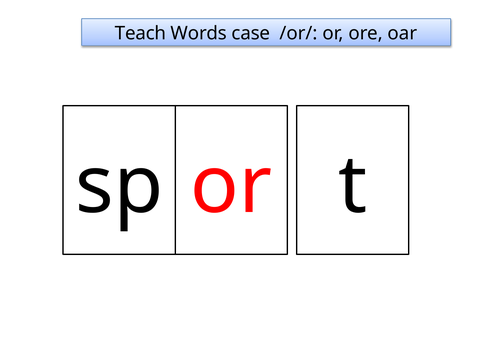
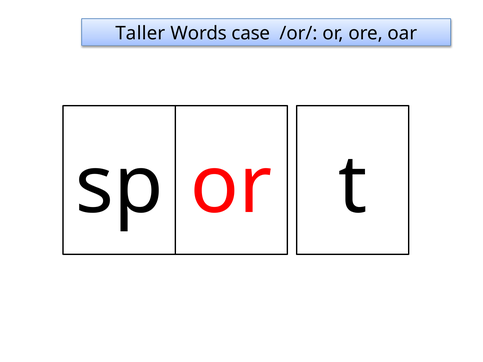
Teach: Teach -> Taller (140, 33)
